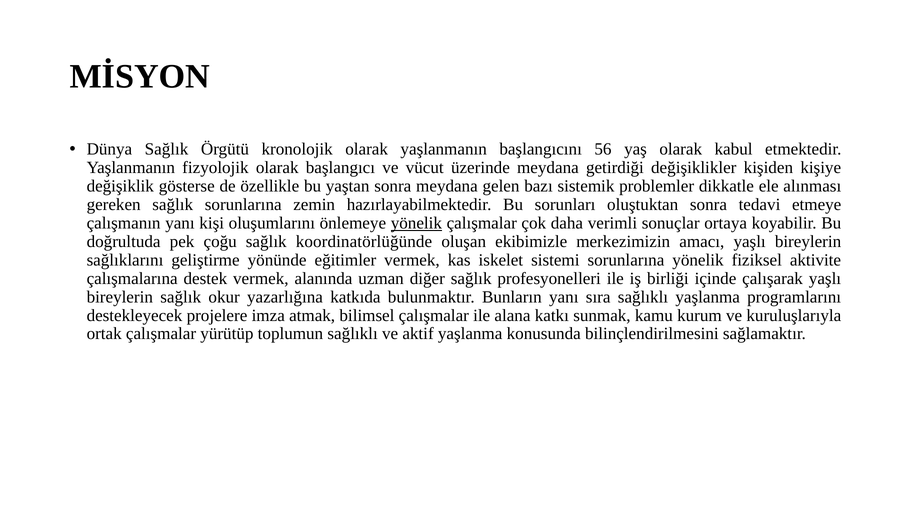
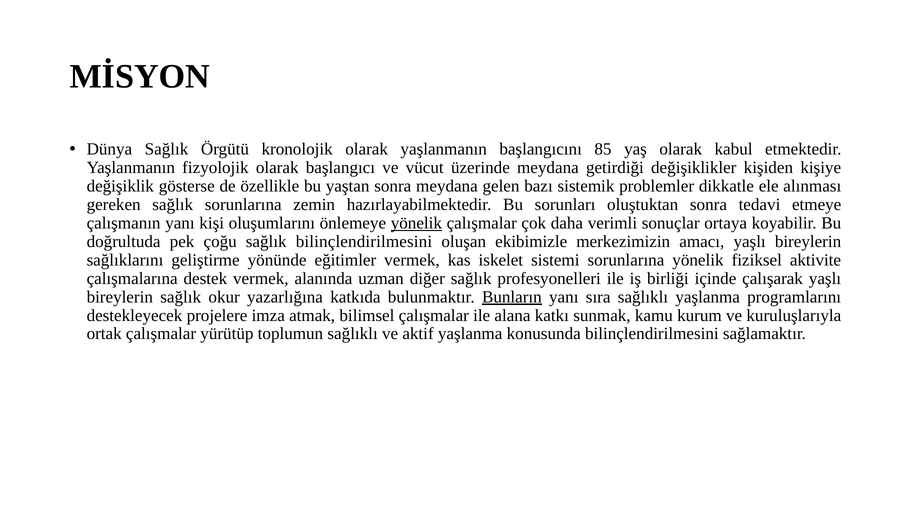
56: 56 -> 85 (603, 149)
sağlık koordinatörlüğünde: koordinatörlüğünde -> bilinçlendirilmesini (364, 241)
Bunların underline: none -> present (512, 297)
